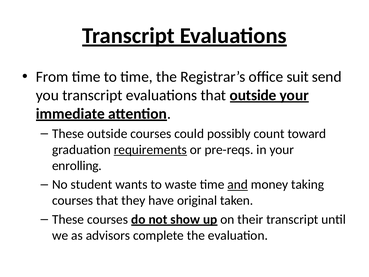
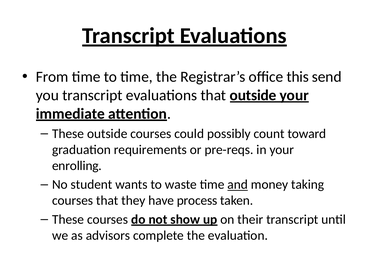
suit: suit -> this (298, 77)
requirements underline: present -> none (150, 150)
original: original -> process (197, 200)
